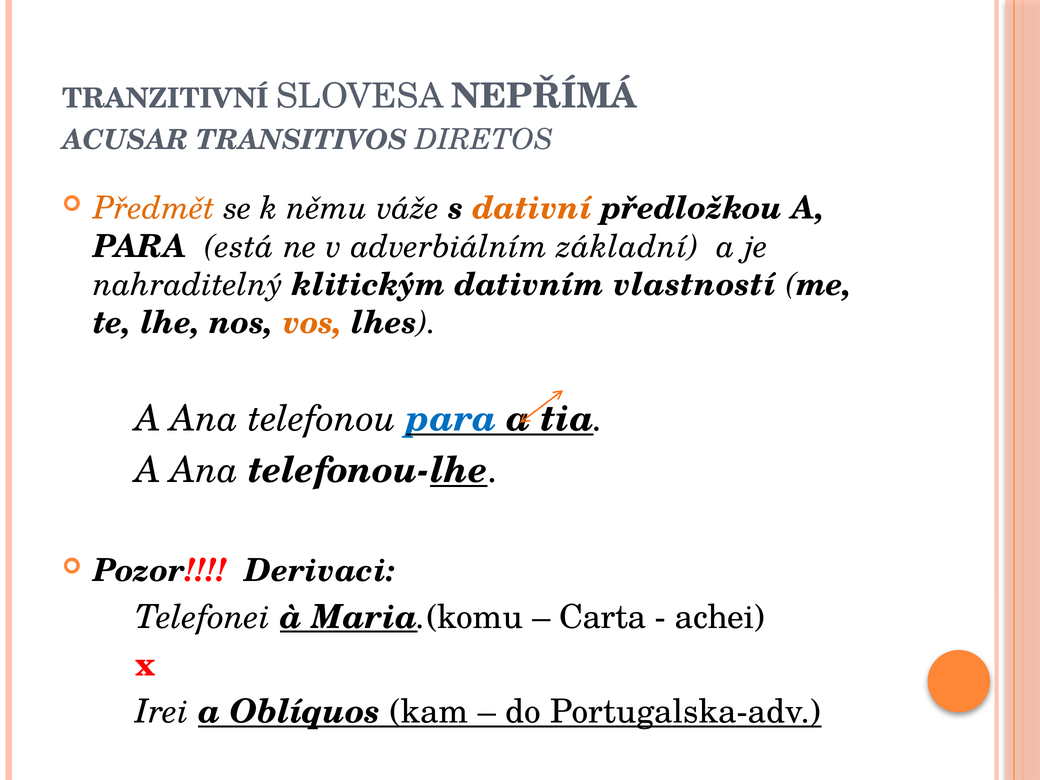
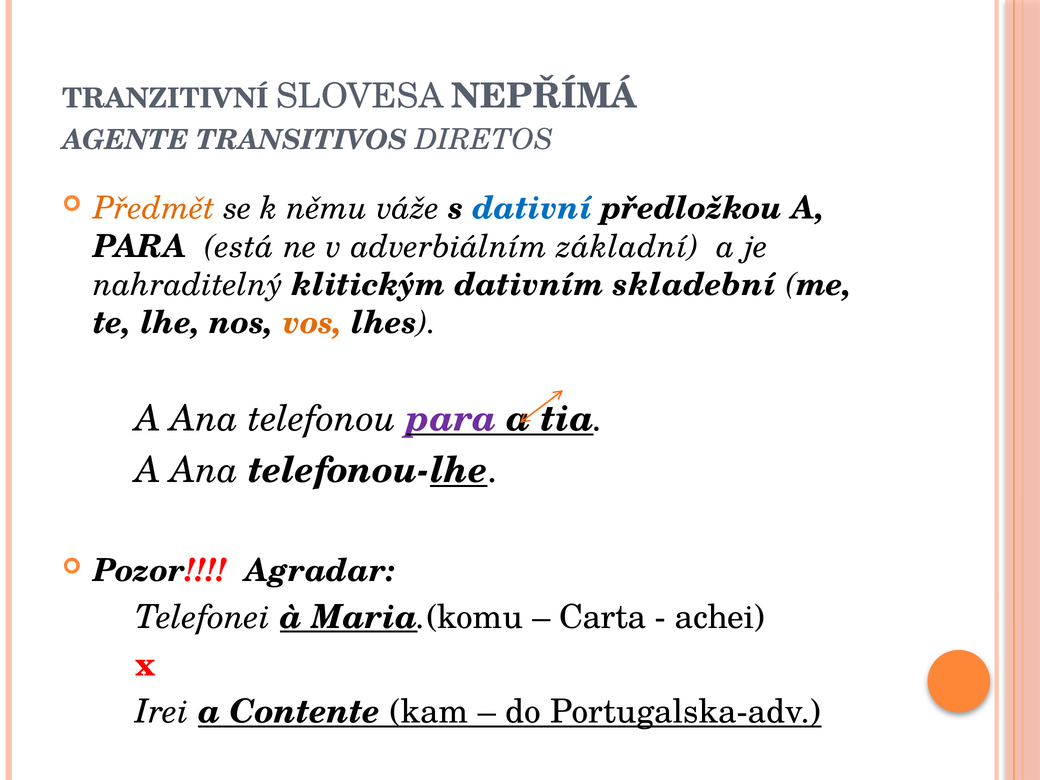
ACUSAR: ACUSAR -> AGENTE (125, 140)
dativní colour: orange -> blue (532, 208)
vlastností: vlastností -> skladební (695, 285)
para colour: blue -> purple (451, 419)
Derivaci: Derivaci -> Agradar (320, 571)
Oblíquos: Oblíquos -> Contente (305, 712)
